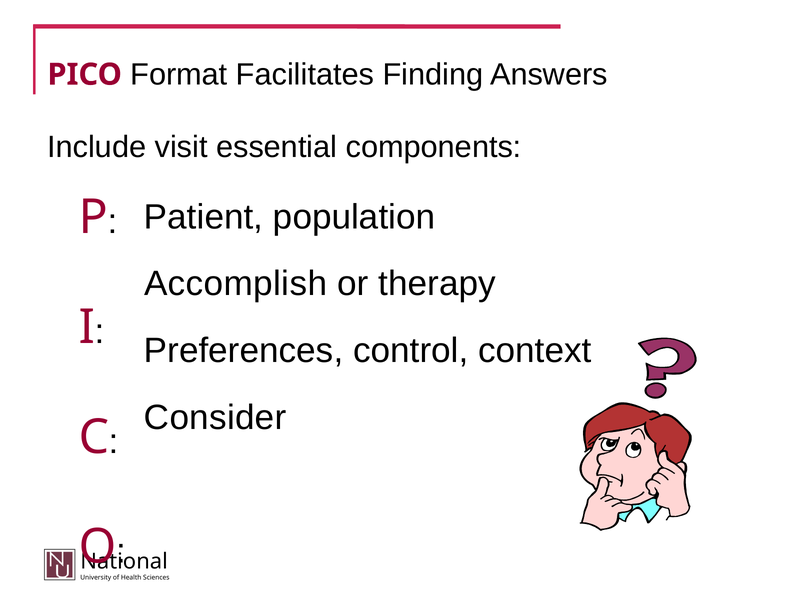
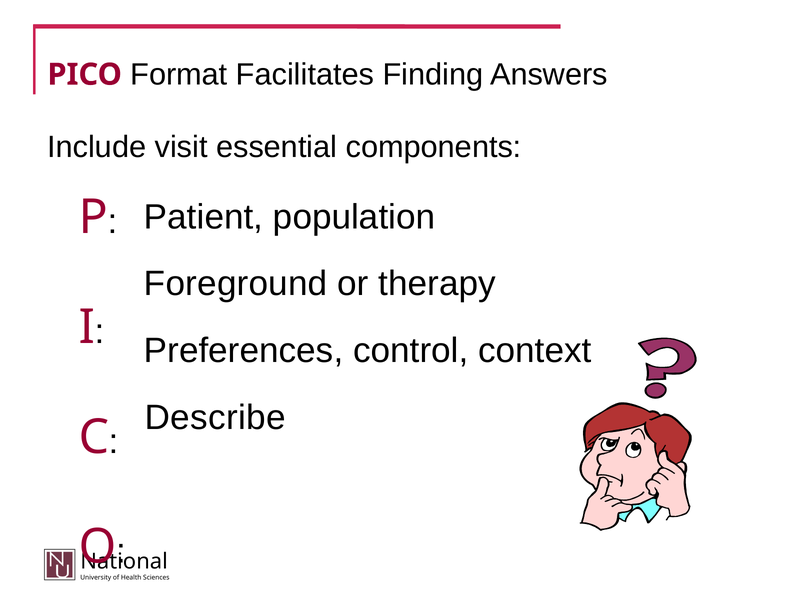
Accomplish: Accomplish -> Foreground (236, 284)
Consider: Consider -> Describe (215, 418)
